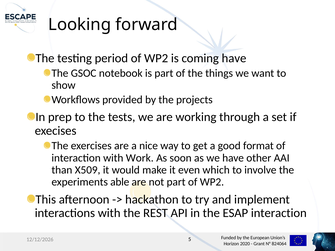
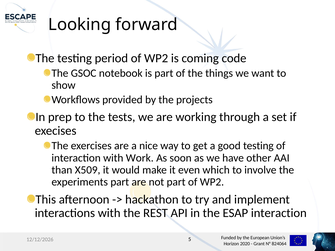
coming have: have -> code (234, 58)
good format: format -> testing (258, 146)
experiments able: able -> part (120, 182)
